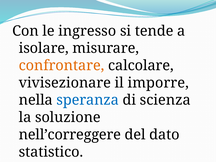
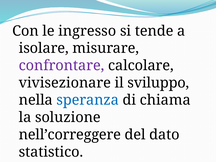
confrontare colour: orange -> purple (62, 66)
imporre: imporre -> sviluppo (158, 83)
scienza: scienza -> chiama (165, 100)
